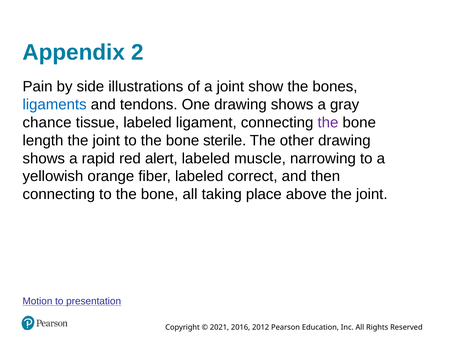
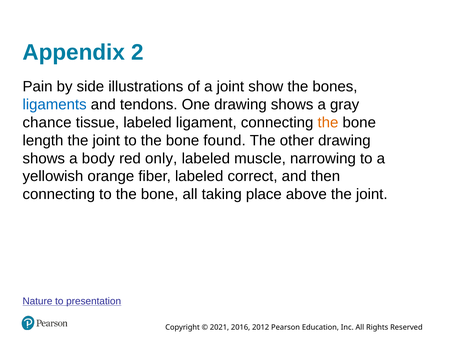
the colour: purple -> orange (328, 123)
sterile: sterile -> found (225, 141)
rapid: rapid -> body (98, 159)
alert: alert -> only (161, 159)
Motion: Motion -> Nature (37, 302)
